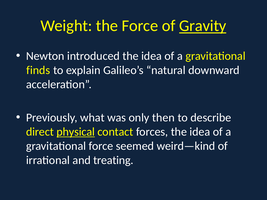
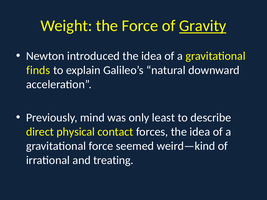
what: what -> mind (92, 118)
then: then -> least (163, 118)
physical underline: present -> none (76, 132)
